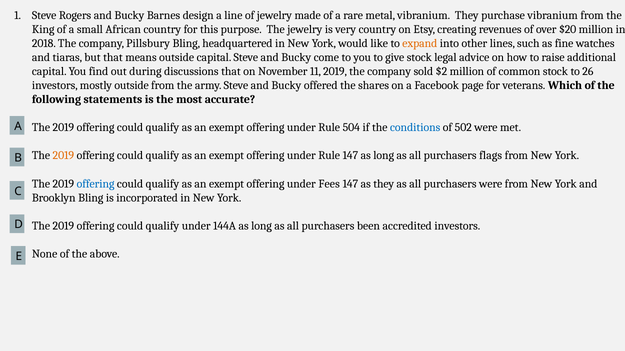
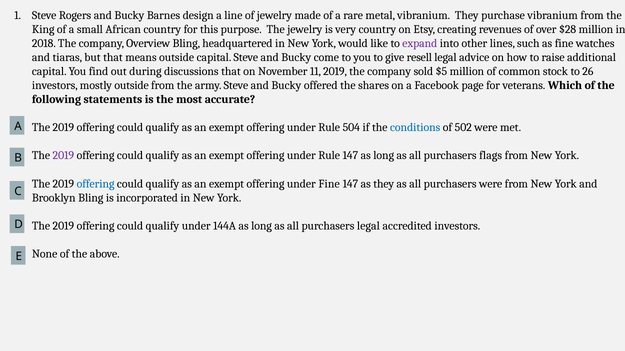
$20: $20 -> $28 (568, 29)
Pillsbury: Pillsbury -> Overview (148, 43)
expand colour: orange -> purple (420, 43)
give stock: stock -> resell (419, 57)
$2: $2 -> $5 (441, 71)
2019 colour: orange -> purple (63, 156)
under Fees: Fees -> Fine (329, 184)
purchasers been: been -> legal (368, 226)
